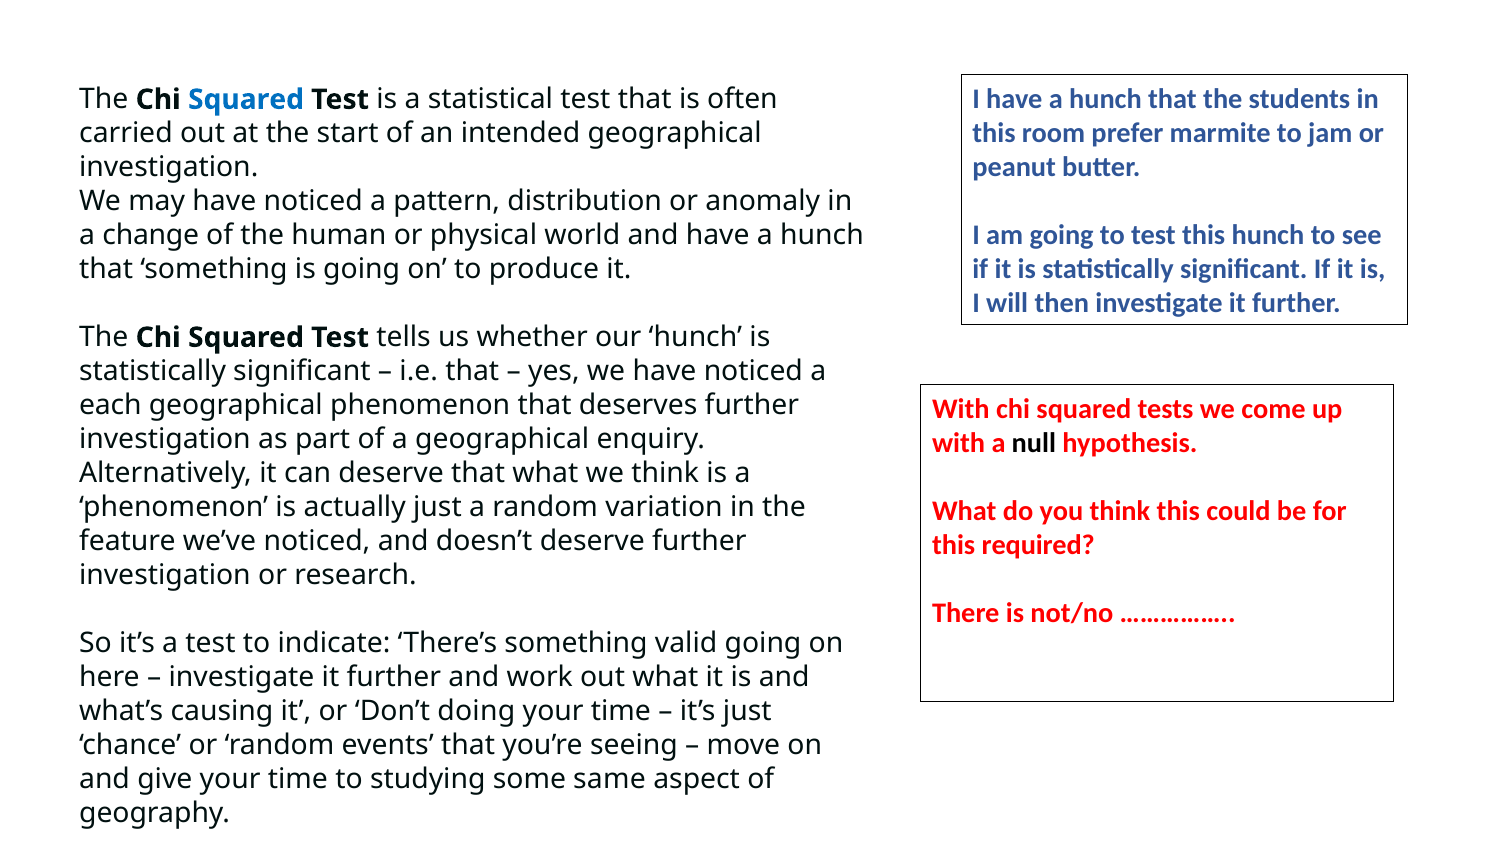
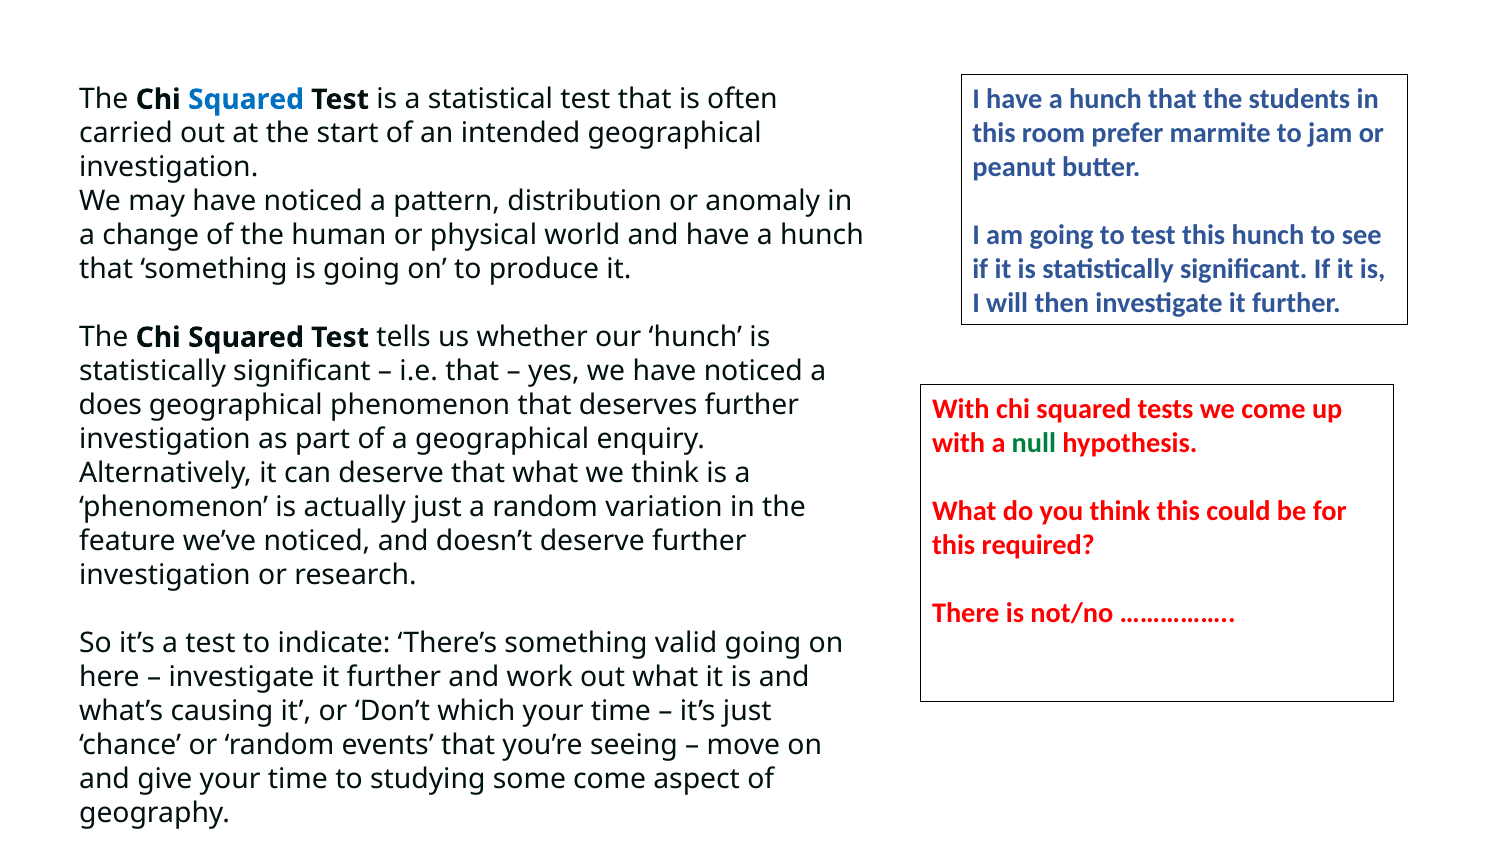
each: each -> does (110, 406)
null colour: black -> green (1034, 443)
doing: doing -> which (476, 712)
some same: same -> come (610, 780)
